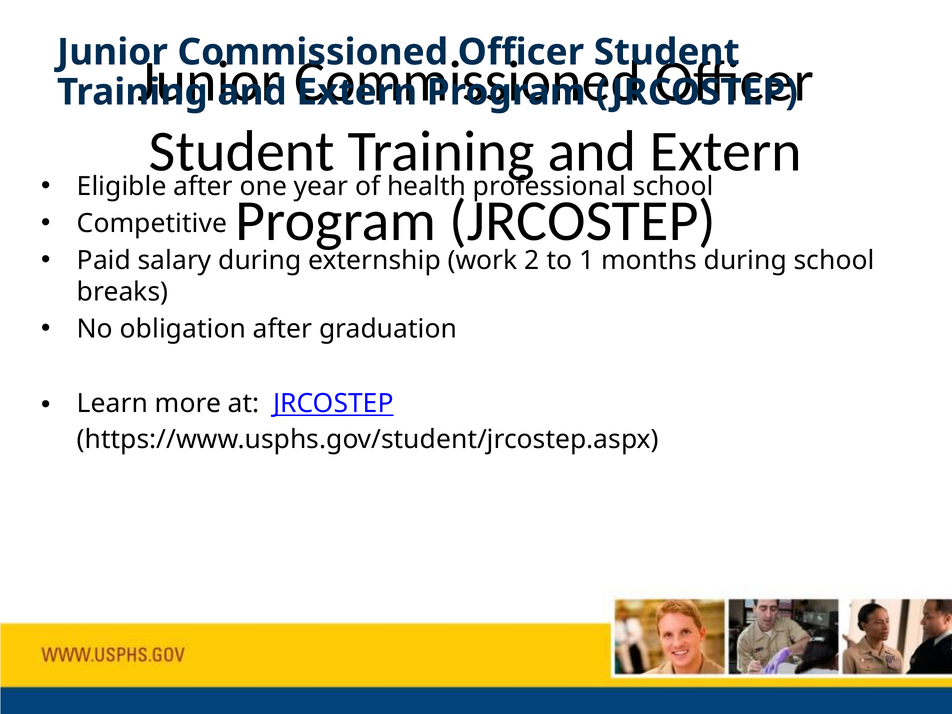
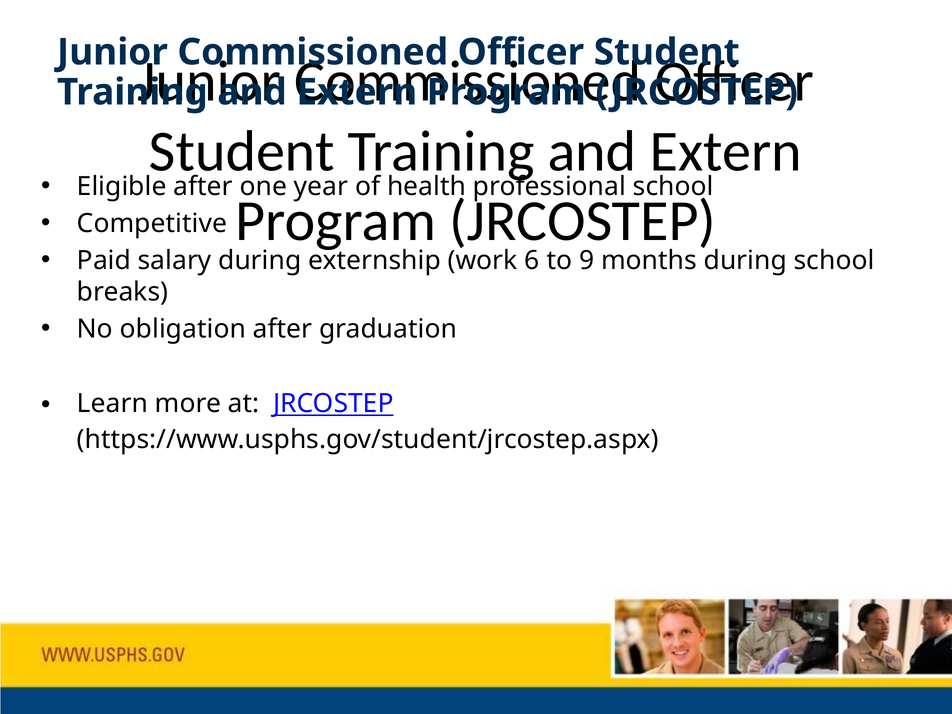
2: 2 -> 6 (532, 260)
1: 1 -> 9 (587, 260)
